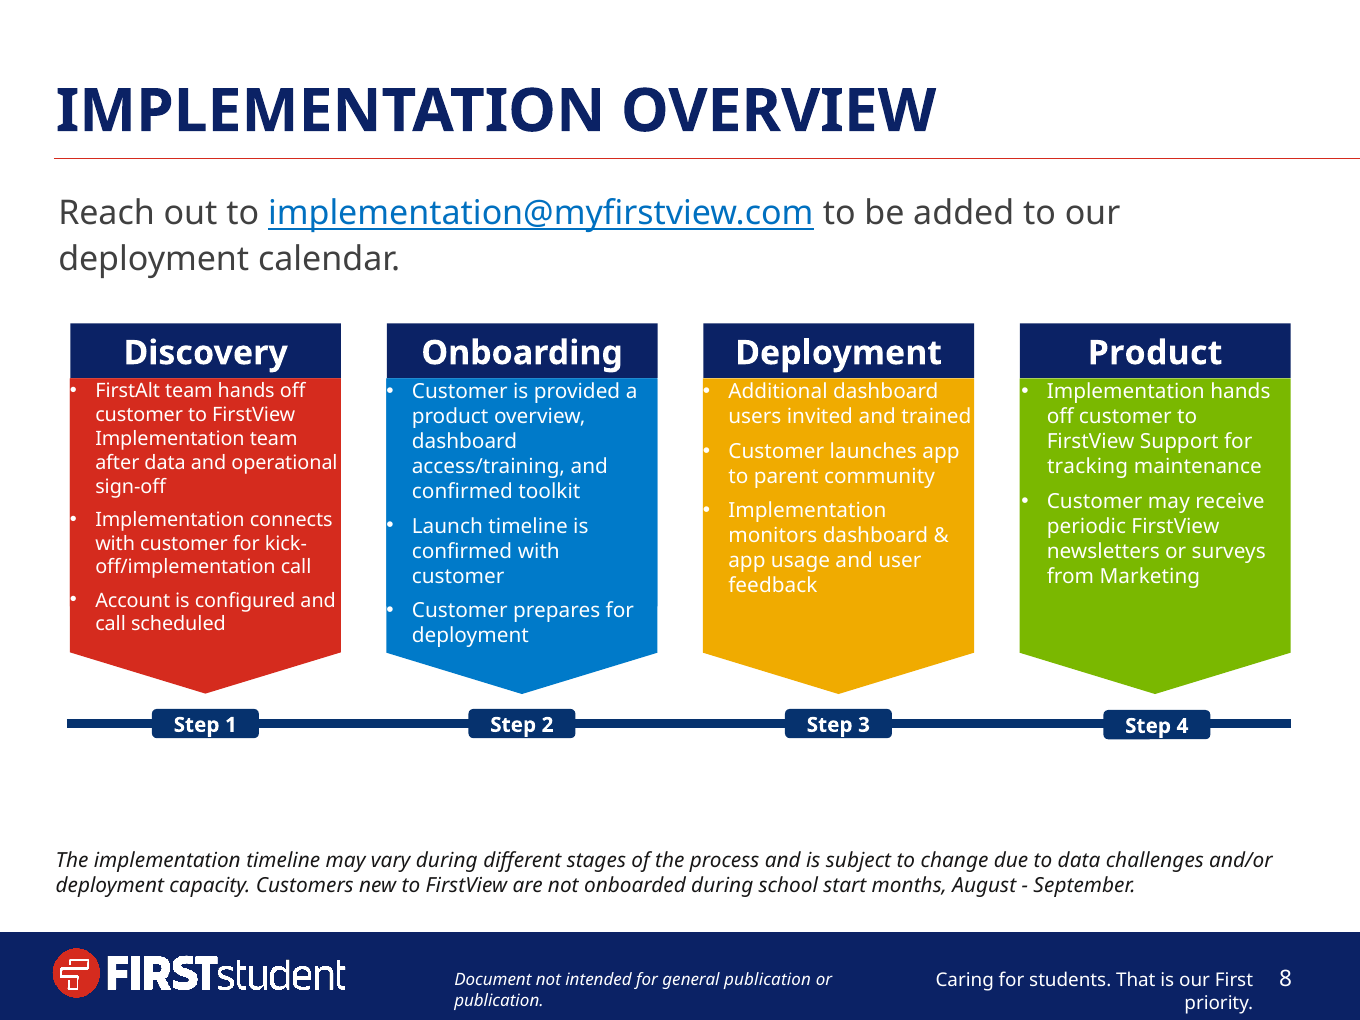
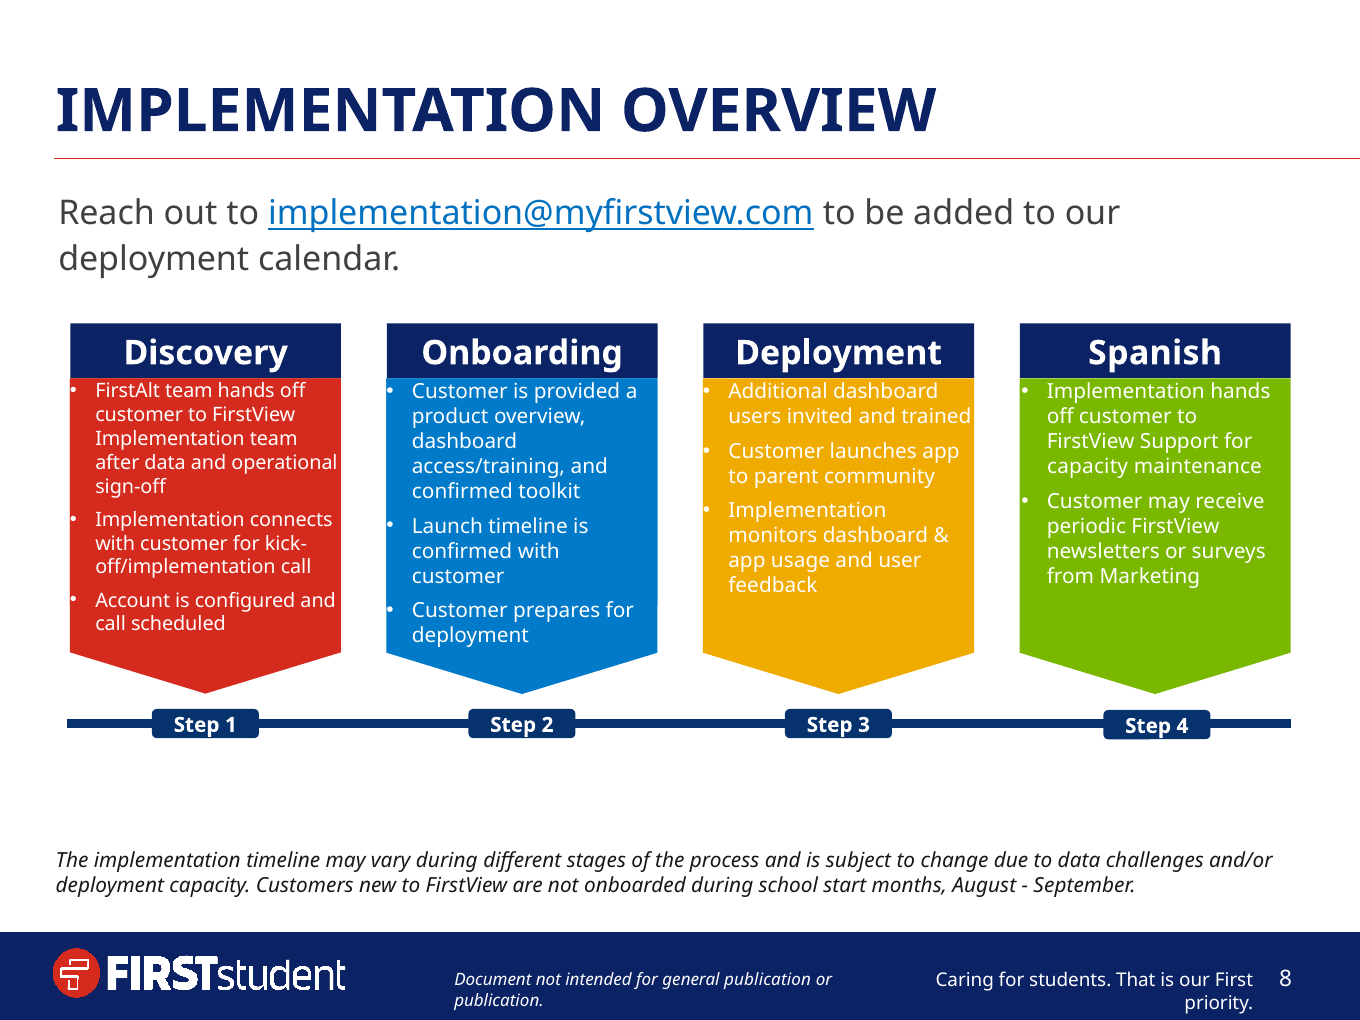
Deployment Product: Product -> Spanish (1155, 353)
tracking: tracking -> capacity (1088, 467)
